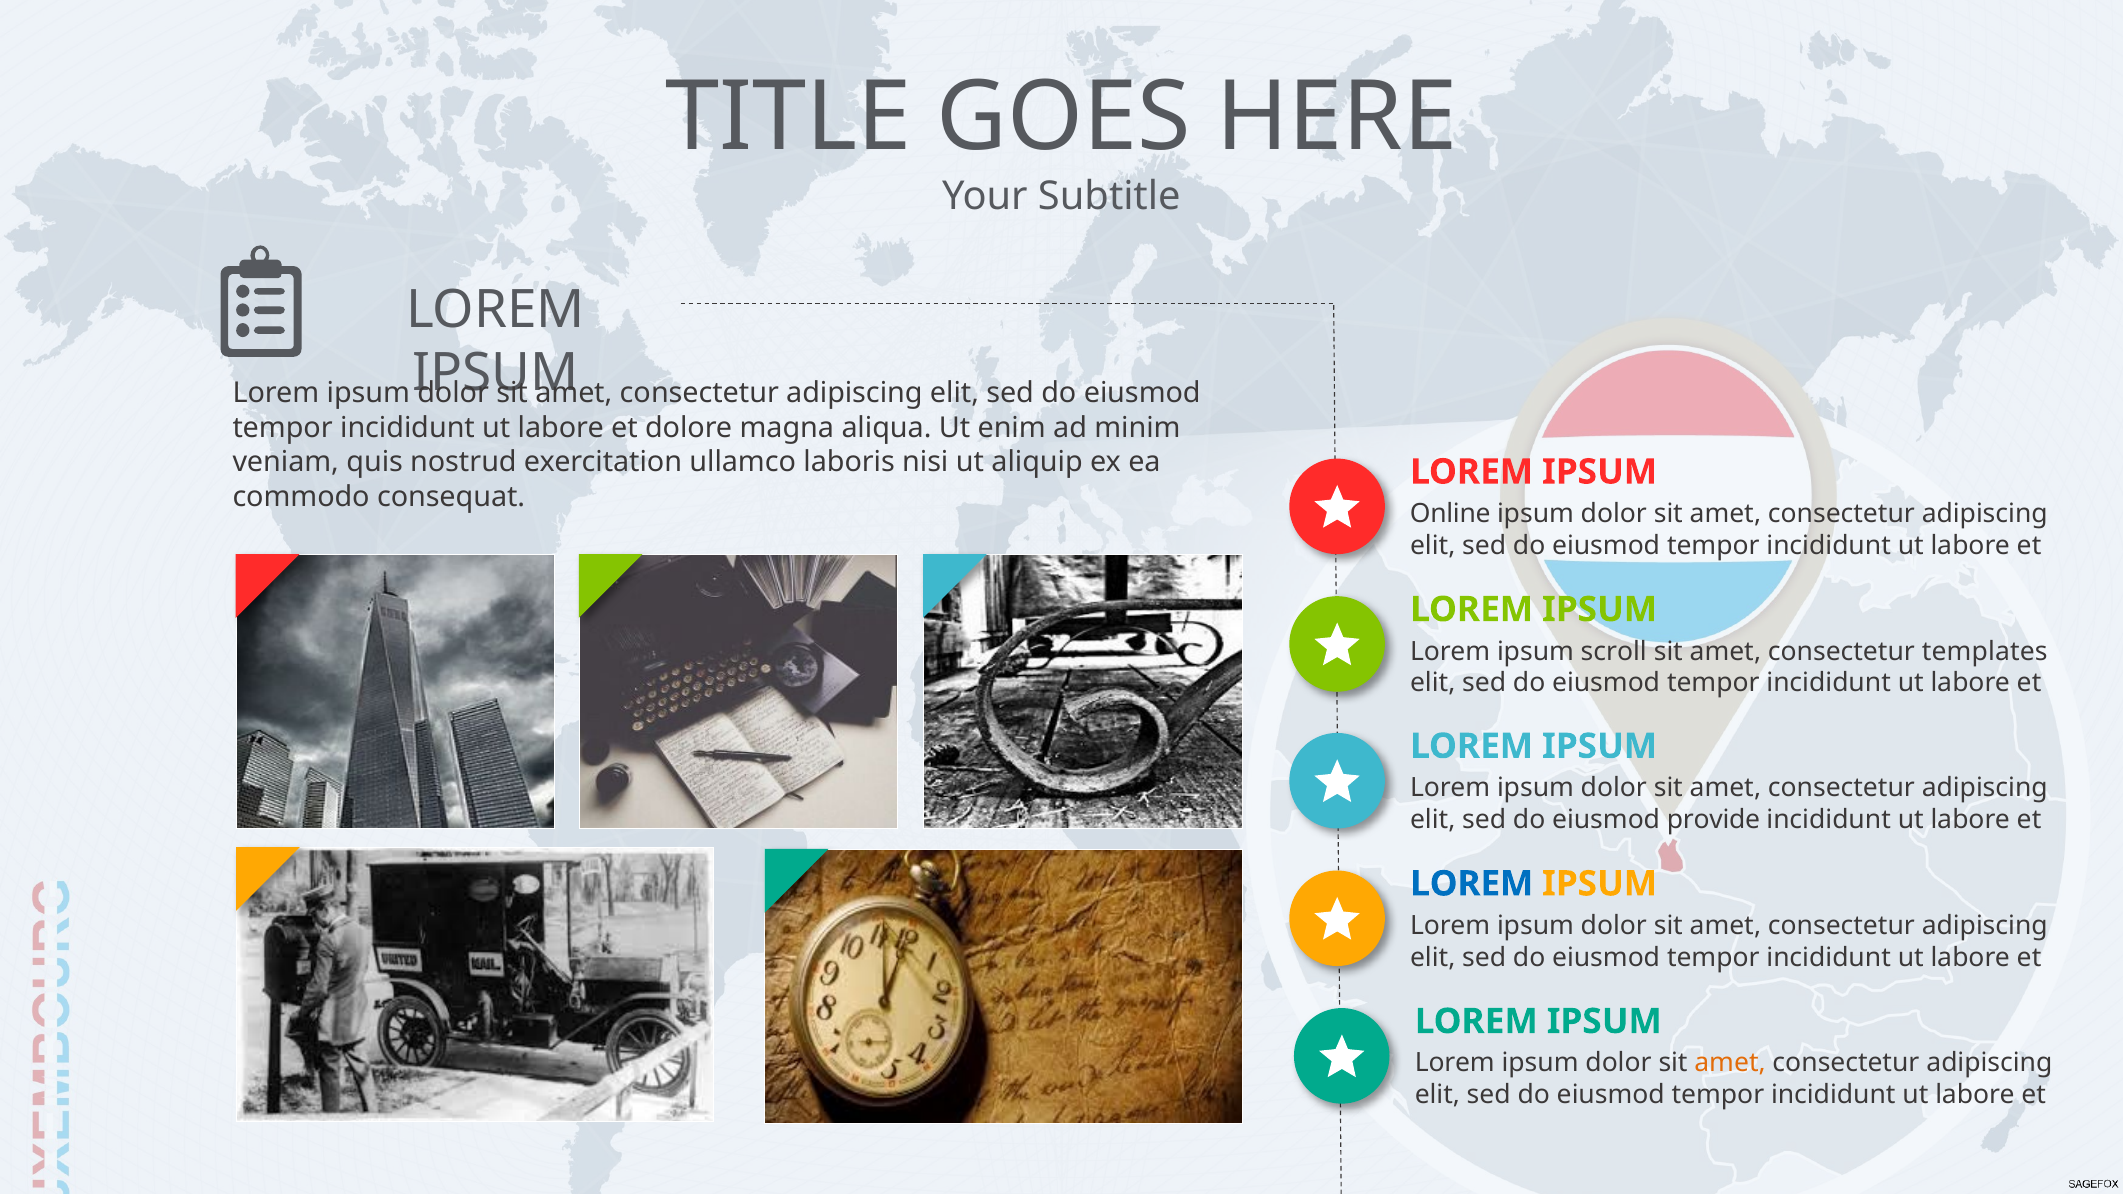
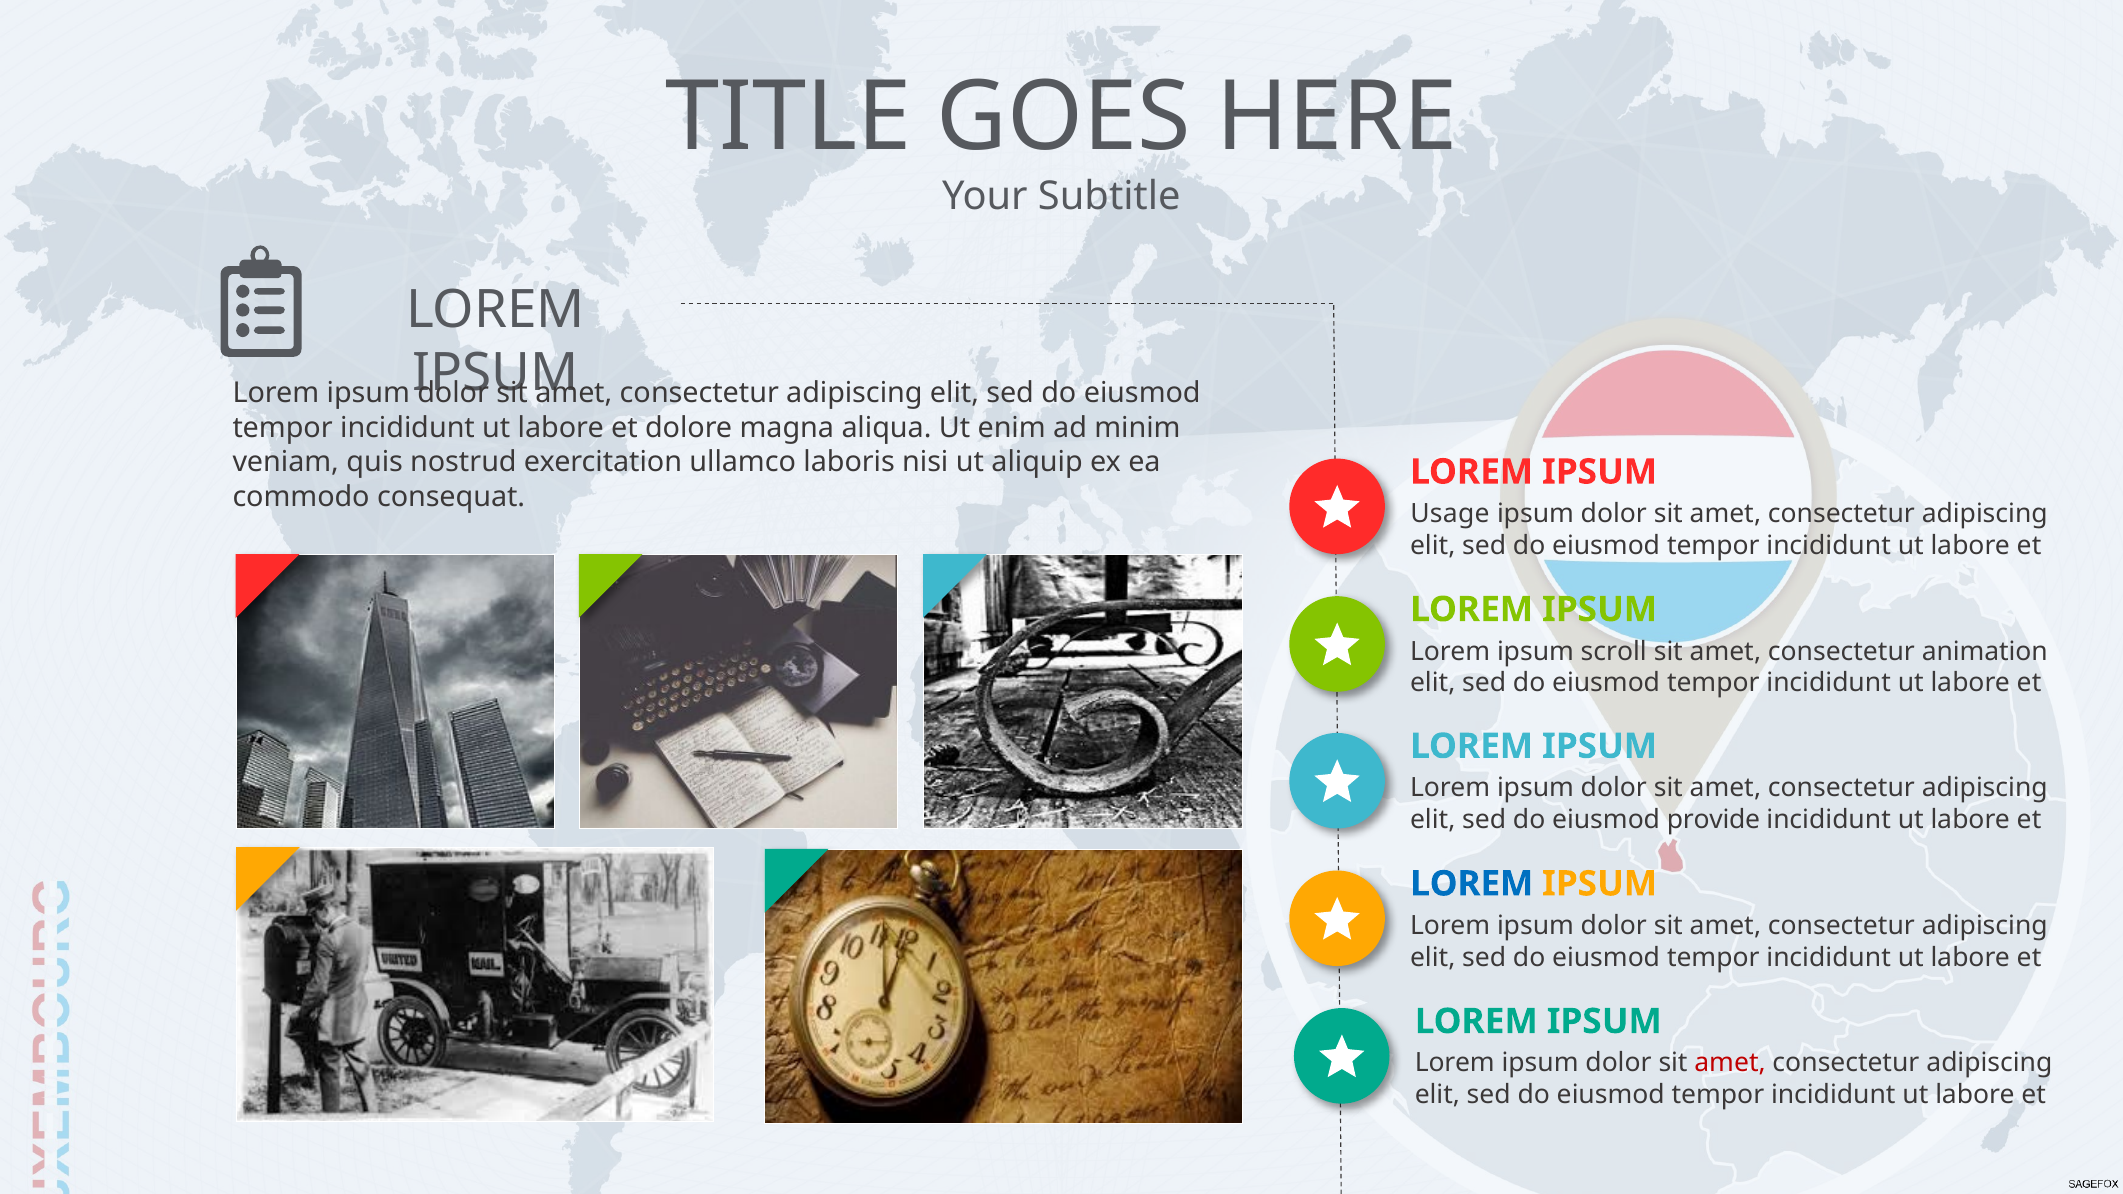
Online: Online -> Usage (1450, 514)
templates: templates -> animation (1985, 651)
amet colour: orange -> red (1730, 1063)
